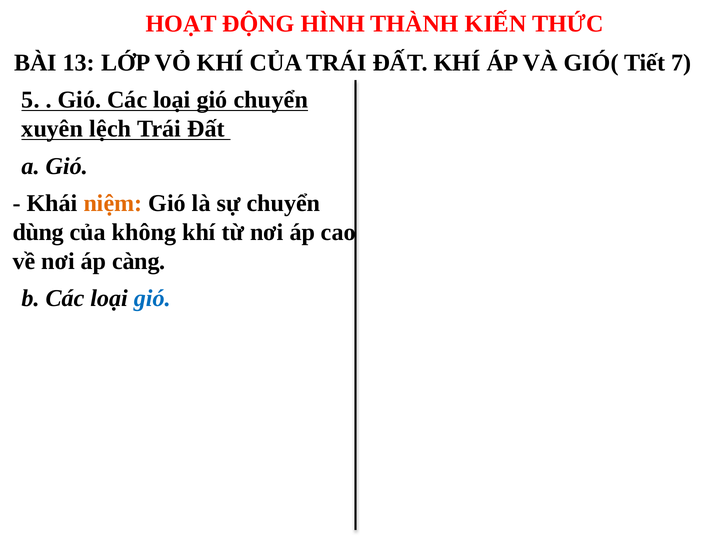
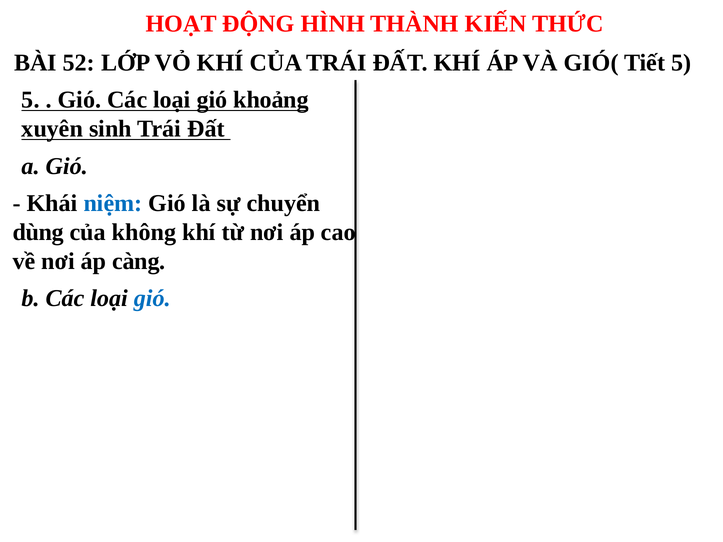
13: 13 -> 52 (79, 63)
Tiết 7: 7 -> 5 (681, 63)
gió chuyển: chuyển -> khoảng (271, 100)
lệch: lệch -> sinh (110, 129)
niệm colour: orange -> blue (113, 204)
